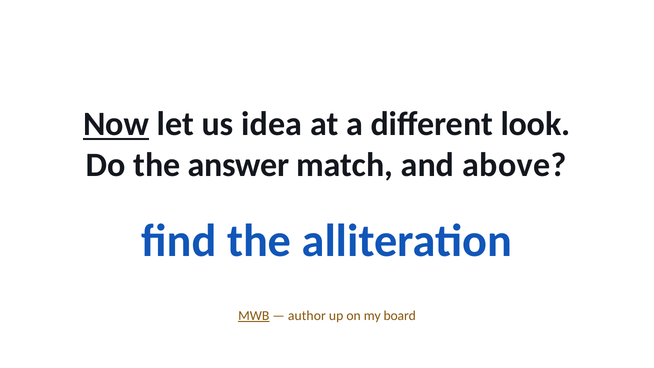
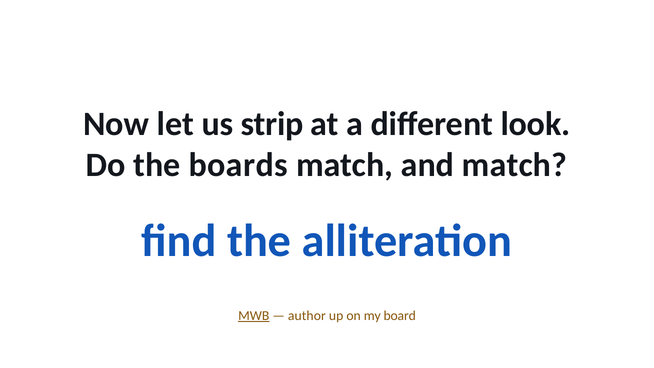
Now underline: present -> none (116, 124)
idea: idea -> strip (272, 124)
answer: answer -> boards (238, 165)
and above: above -> match (514, 165)
